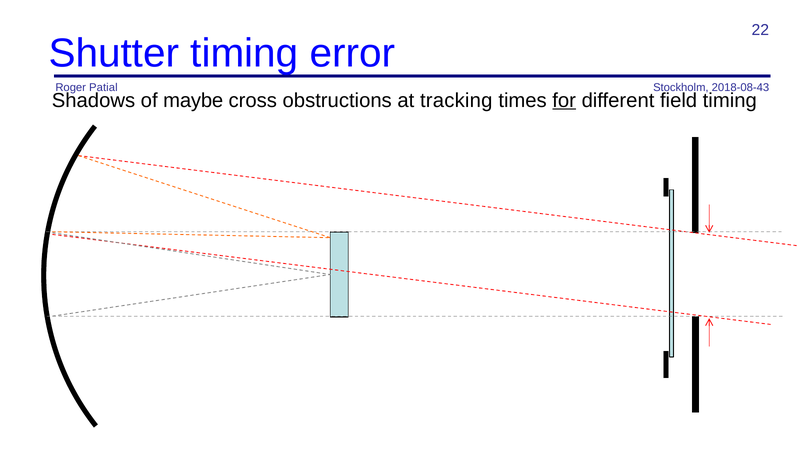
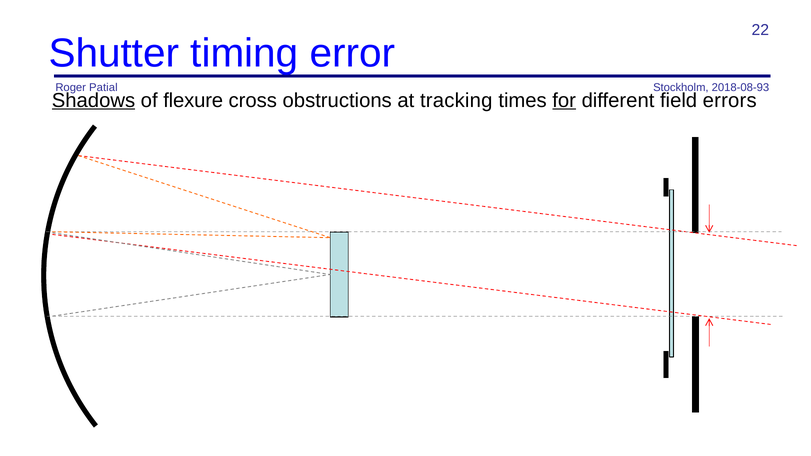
2018-08-43: 2018-08-43 -> 2018-08-93 (740, 88)
Shadows underline: none -> present (93, 100)
maybe: maybe -> flexure (193, 100)
field timing: timing -> errors (730, 100)
